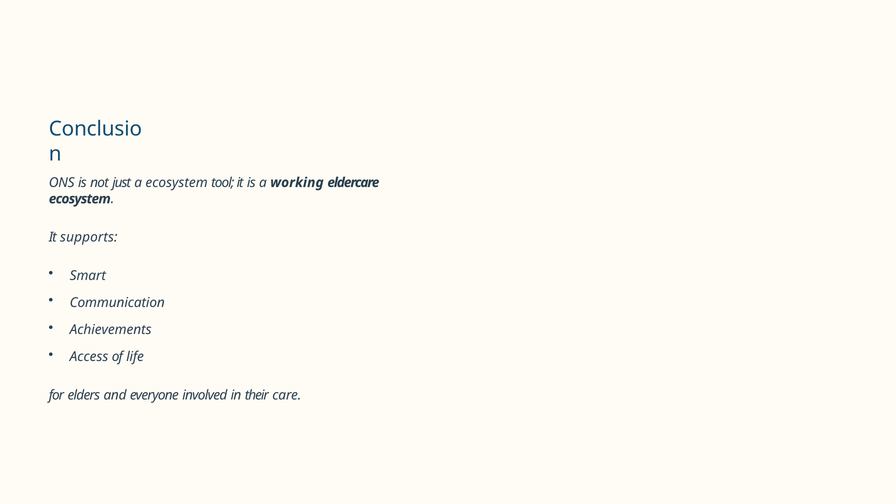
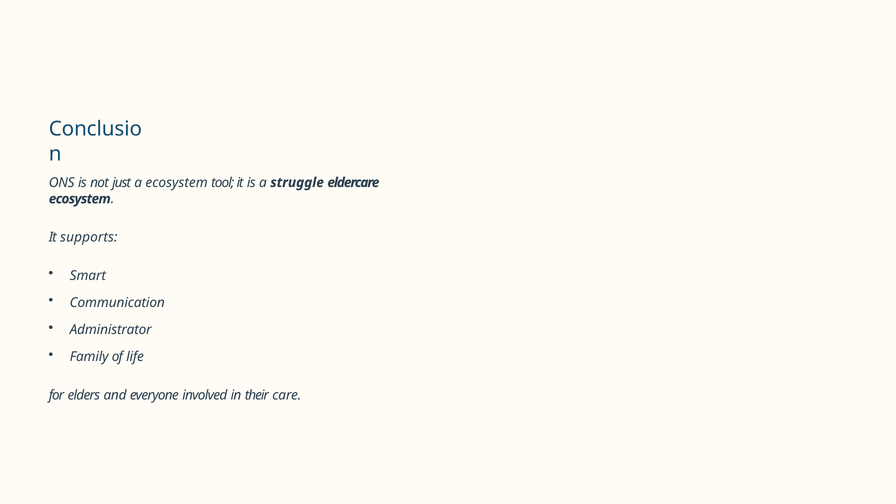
working: working -> struggle (297, 183)
Achievements: Achievements -> Administrator (111, 330)
Access: Access -> Family (89, 357)
